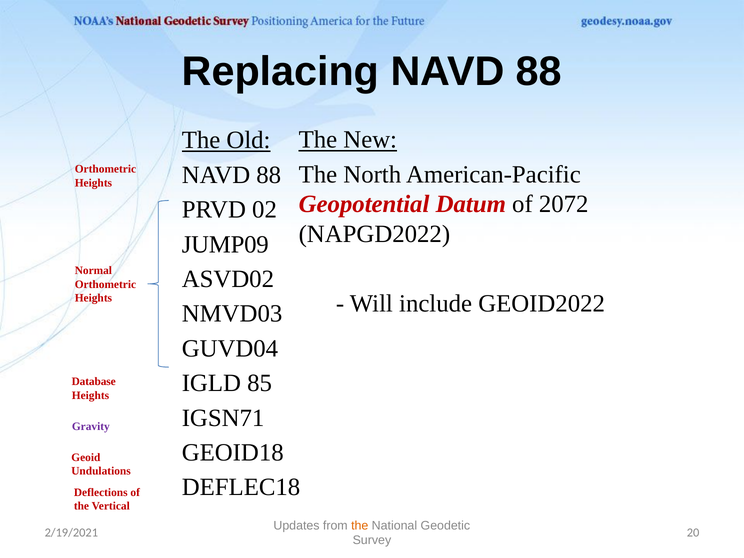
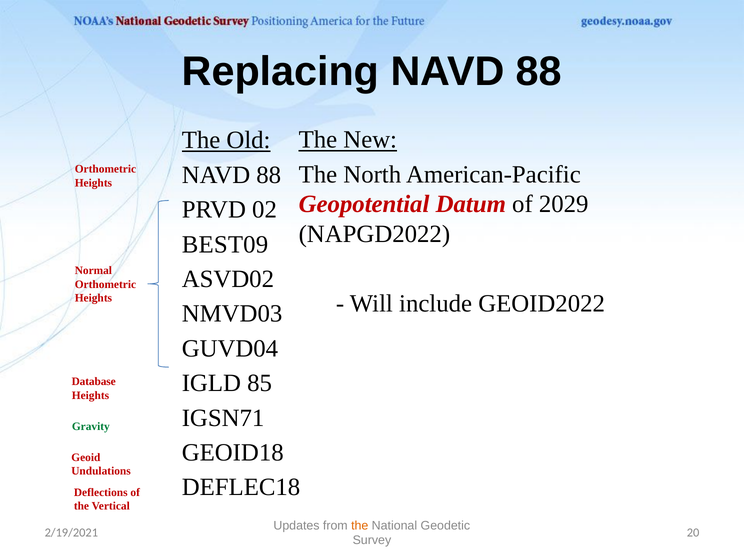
2072: 2072 -> 2029 (564, 204)
JUMP09: JUMP09 -> BEST09 (225, 244)
Gravity colour: purple -> green (91, 426)
